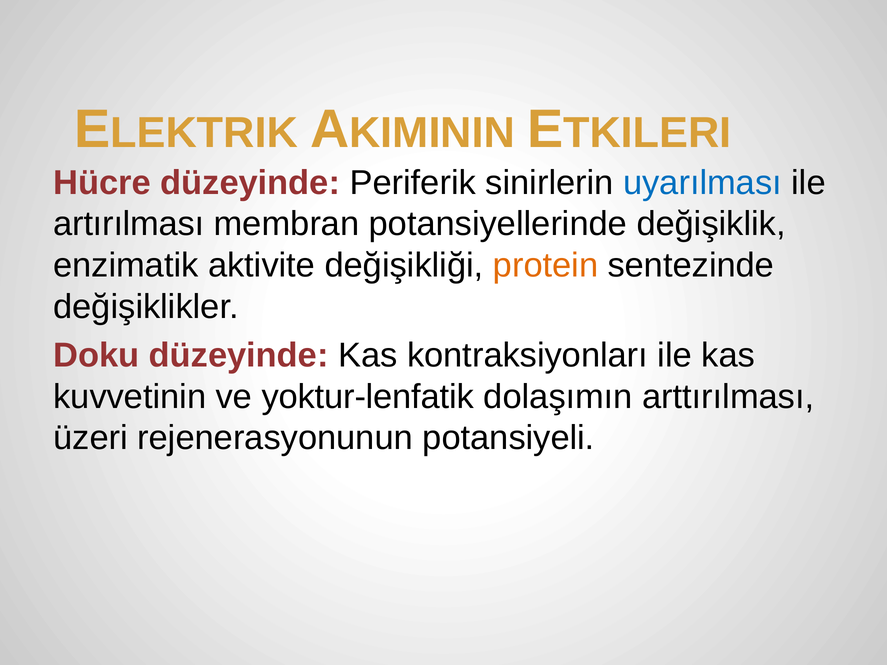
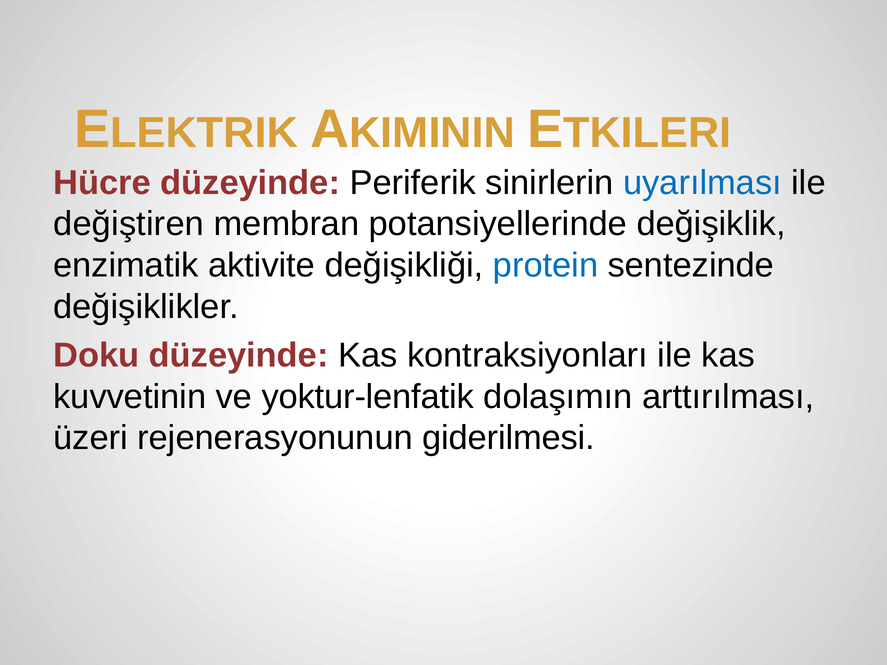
artırılması: artırılması -> değiştiren (129, 224)
protein colour: orange -> blue (546, 266)
potansiyeli: potansiyeli -> giderilmesi (509, 438)
